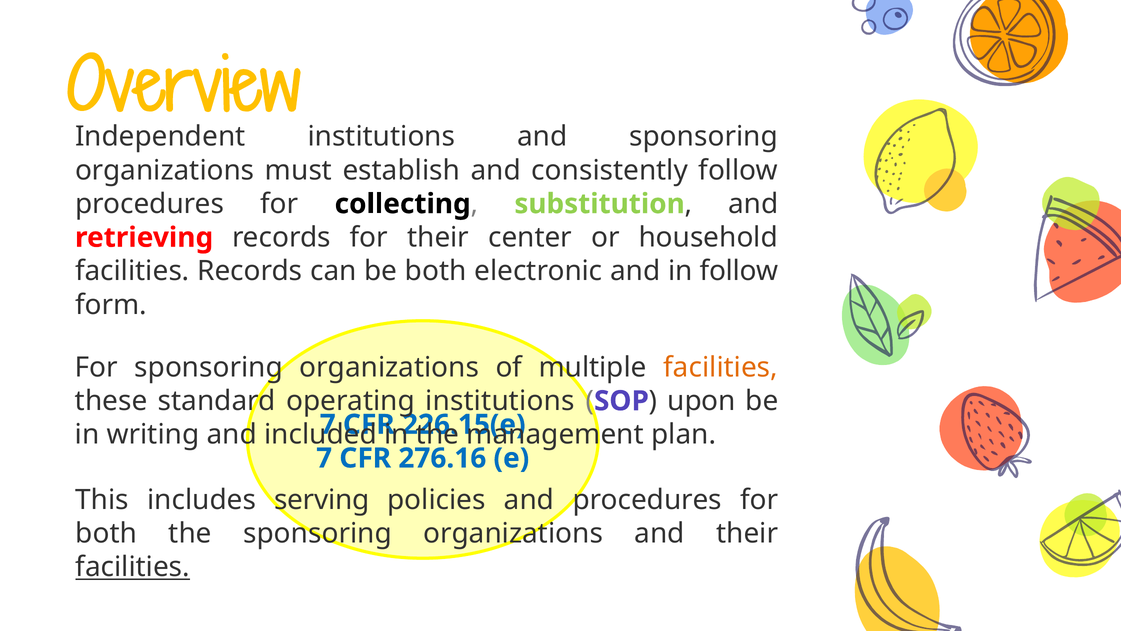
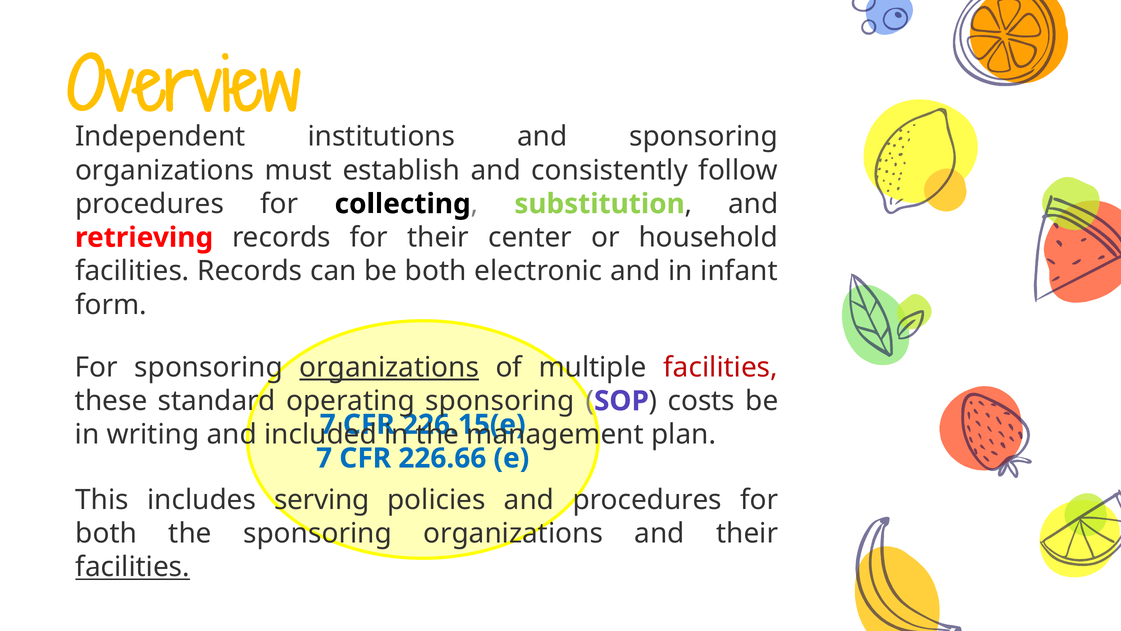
in follow: follow -> infant (739, 271)
organizations underline: none -> present (389, 367)
facilities colour: orange -> red (721, 367)
operating institutions: institutions -> sponsoring (500, 401)
upon: upon -> costs (701, 401)
276.16: 276.16 -> 226.66 (442, 458)
